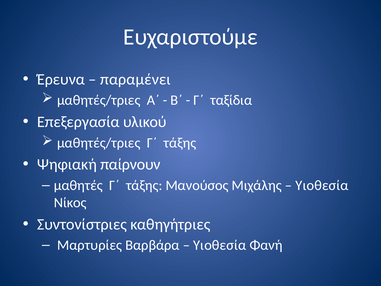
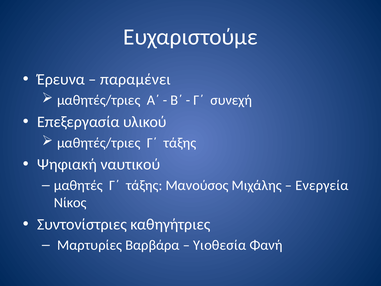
ταξίδια: ταξίδια -> συνεχή (231, 100)
παίρνουν: παίρνουν -> ναυτικού (130, 164)
Υιοθεσία: Υιοθεσία -> Ενεργεία (322, 185)
